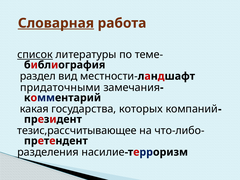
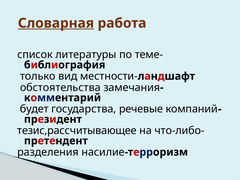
список underline: present -> none (35, 55)
раздел: раздел -> только (38, 76)
придаточными: придаточными -> обстоятельства (60, 87)
какая: какая -> будет (34, 109)
которых: которых -> речевые (141, 109)
